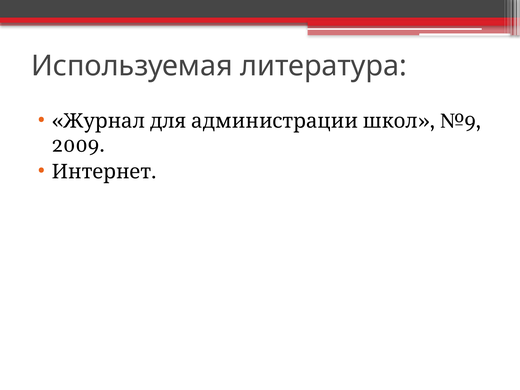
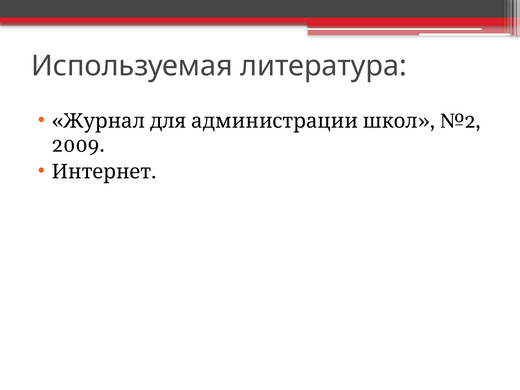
№9: №9 -> №2 (461, 121)
